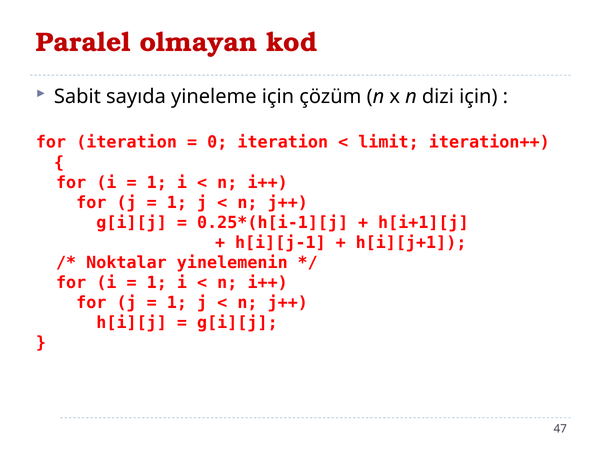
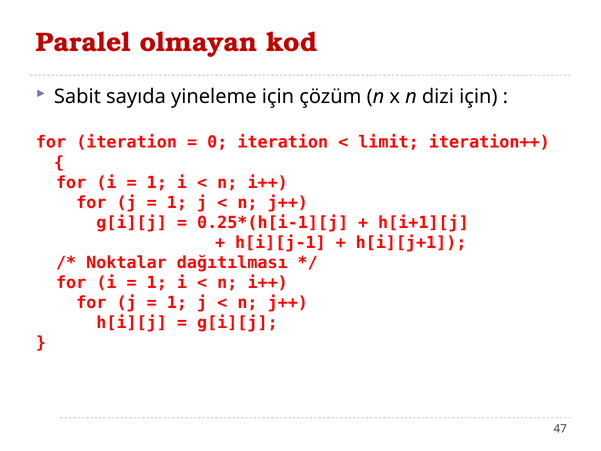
yinelemenin: yinelemenin -> dağıtılması (232, 263)
